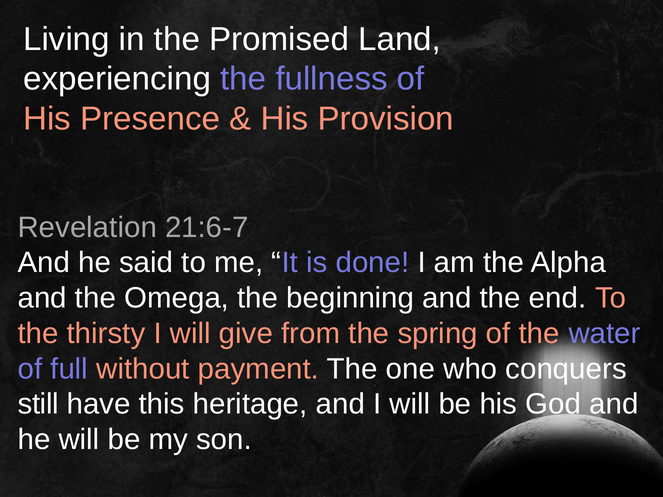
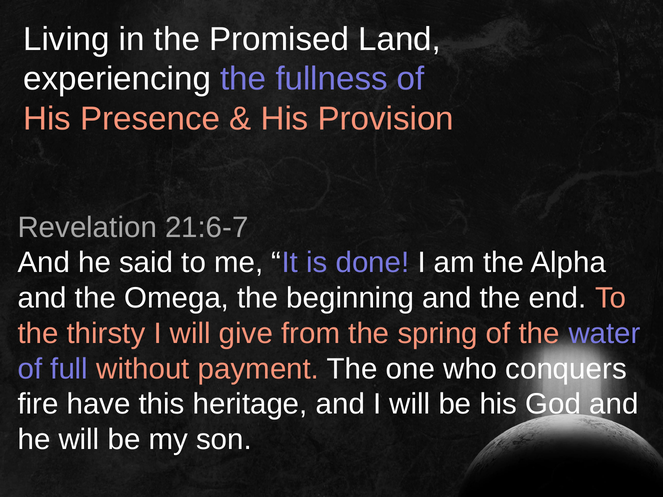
still: still -> fire (38, 404)
